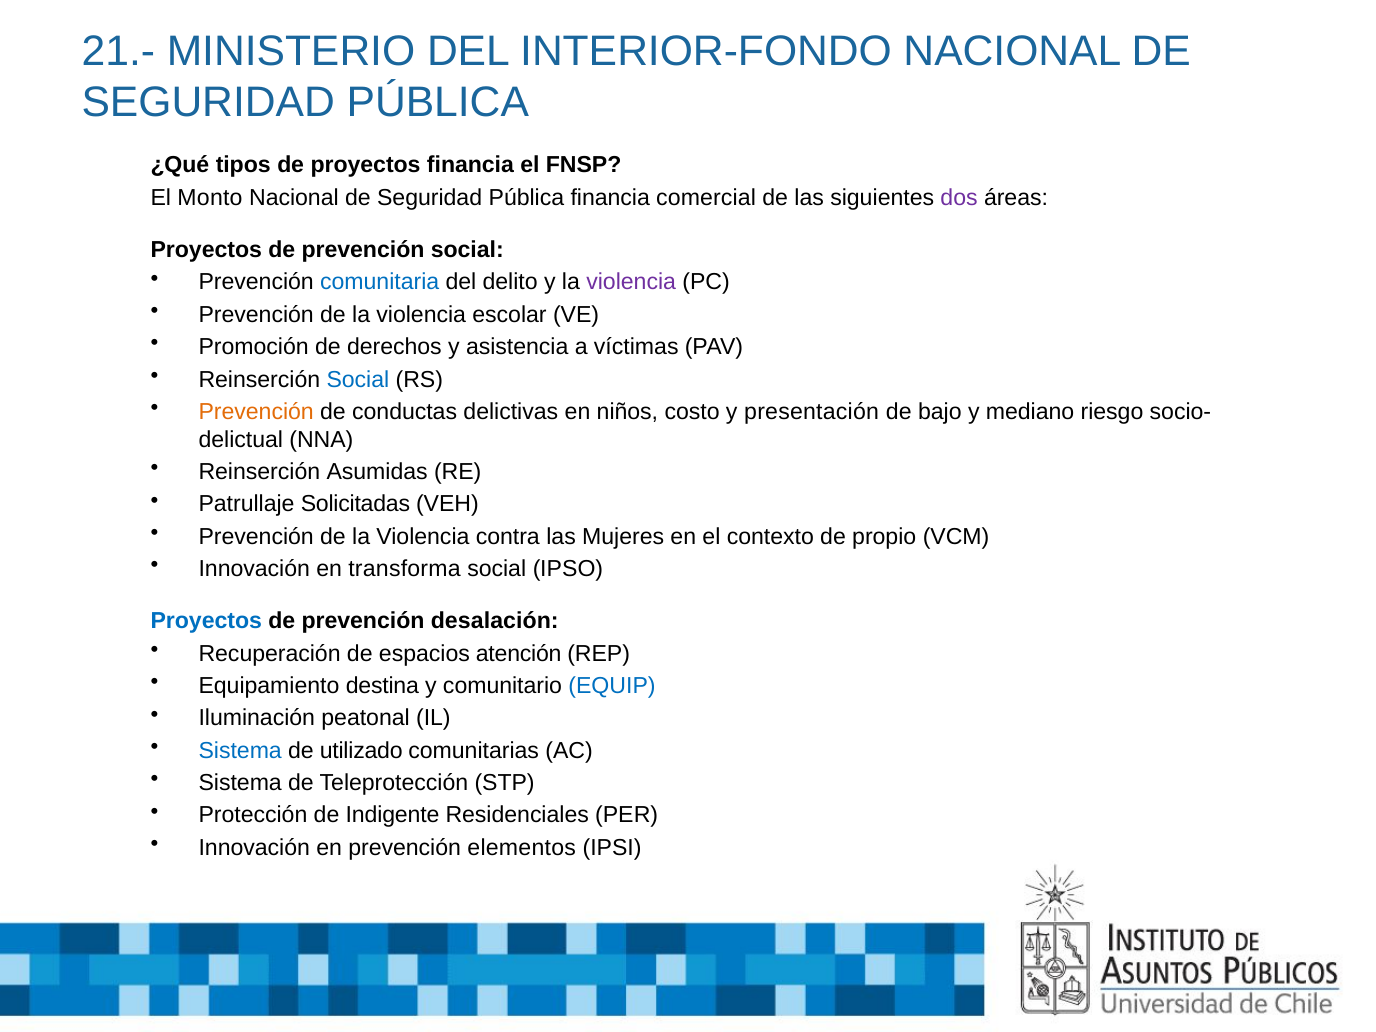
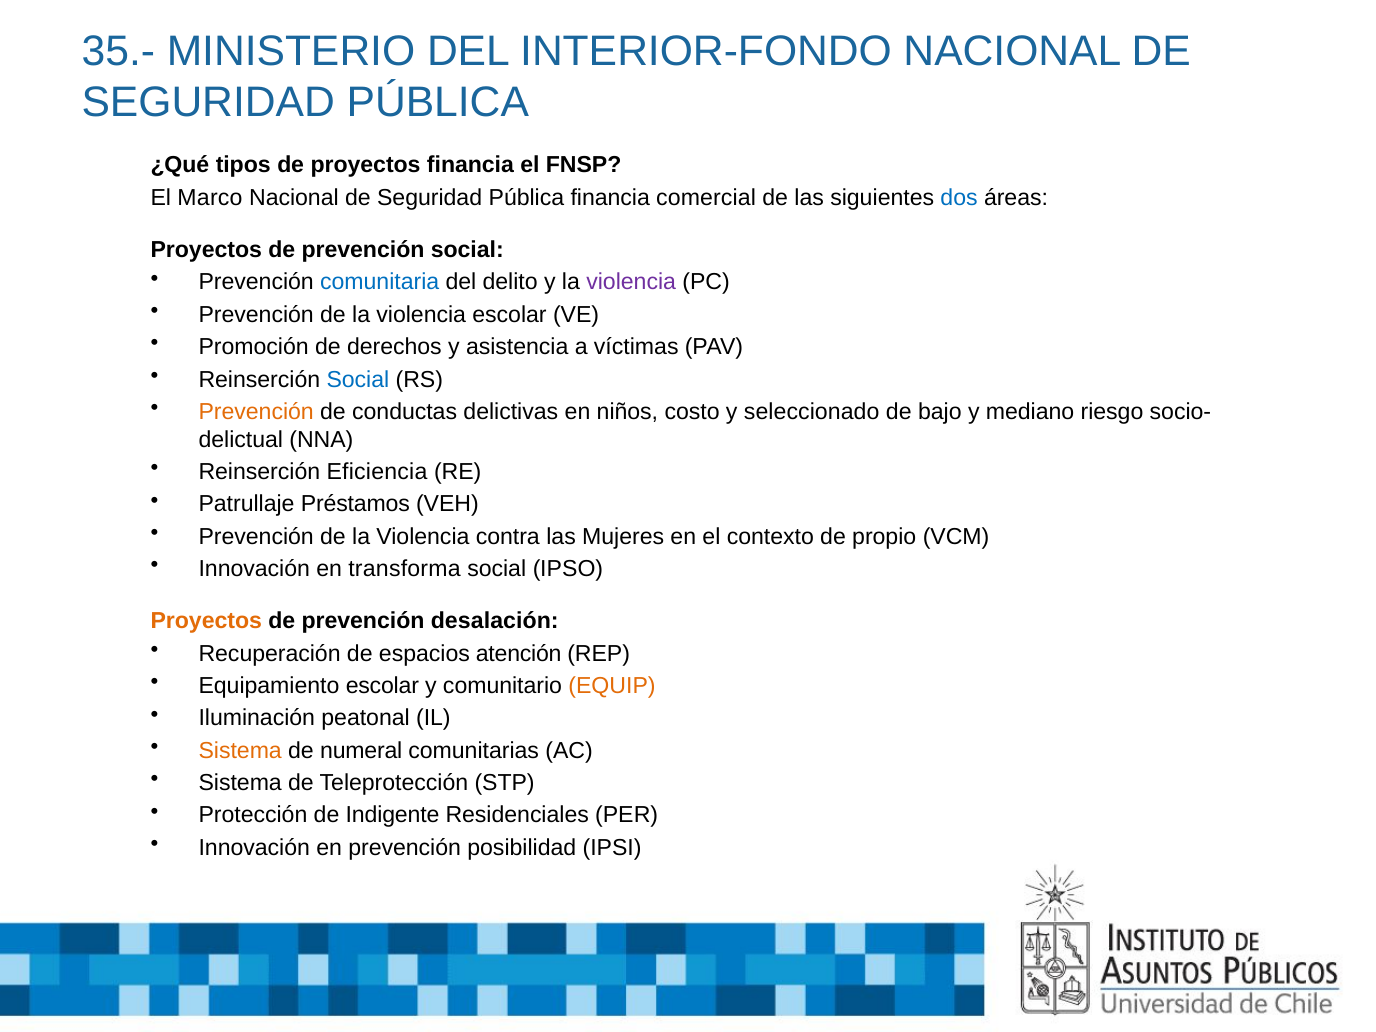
21.-: 21.- -> 35.- (118, 51)
Monto: Monto -> Marco (210, 198)
dos colour: purple -> blue (959, 198)
presentación: presentación -> seleccionado (812, 412)
Asumidas: Asumidas -> Eficiencia (377, 472)
Solicitadas: Solicitadas -> Préstamos (355, 504)
Proyectos colour: blue -> orange (206, 621)
Equipamiento destina: destina -> escolar (382, 686)
EQUIP colour: blue -> orange (612, 686)
Sistema colour: blue -> orange (240, 751)
utilizado: utilizado -> numeral (361, 751)
elementos: elementos -> posibilidad (522, 848)
